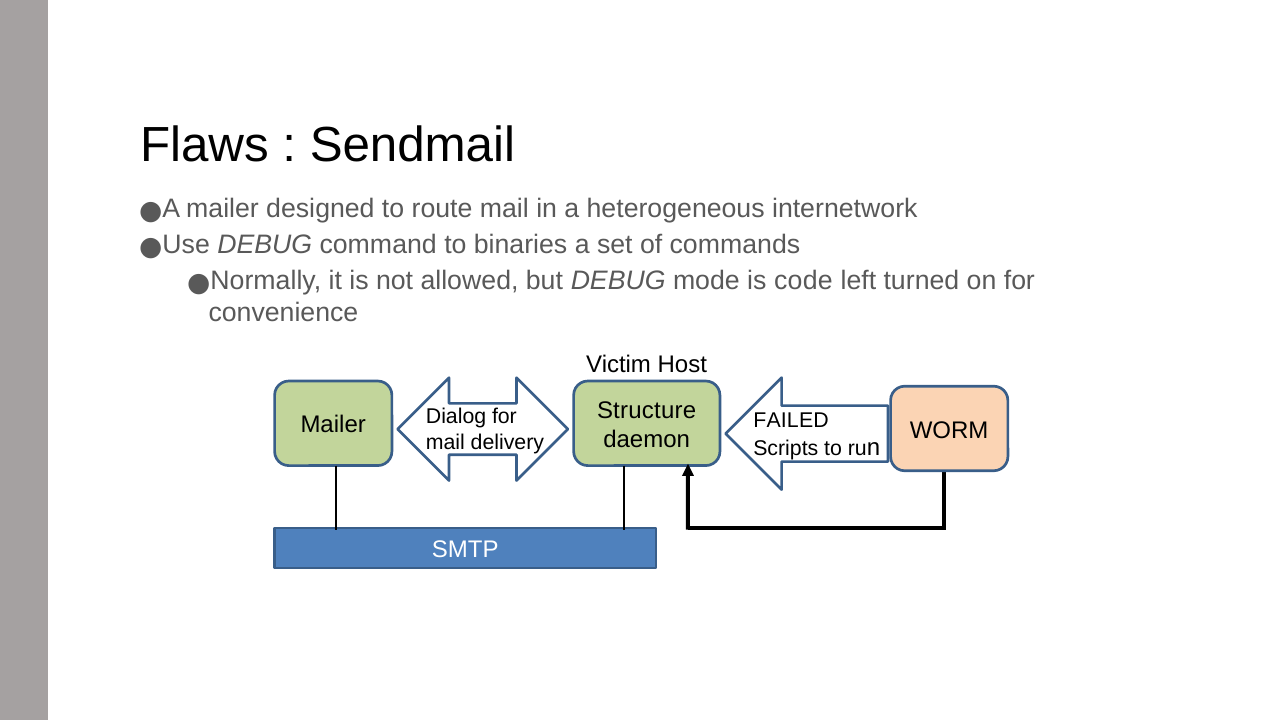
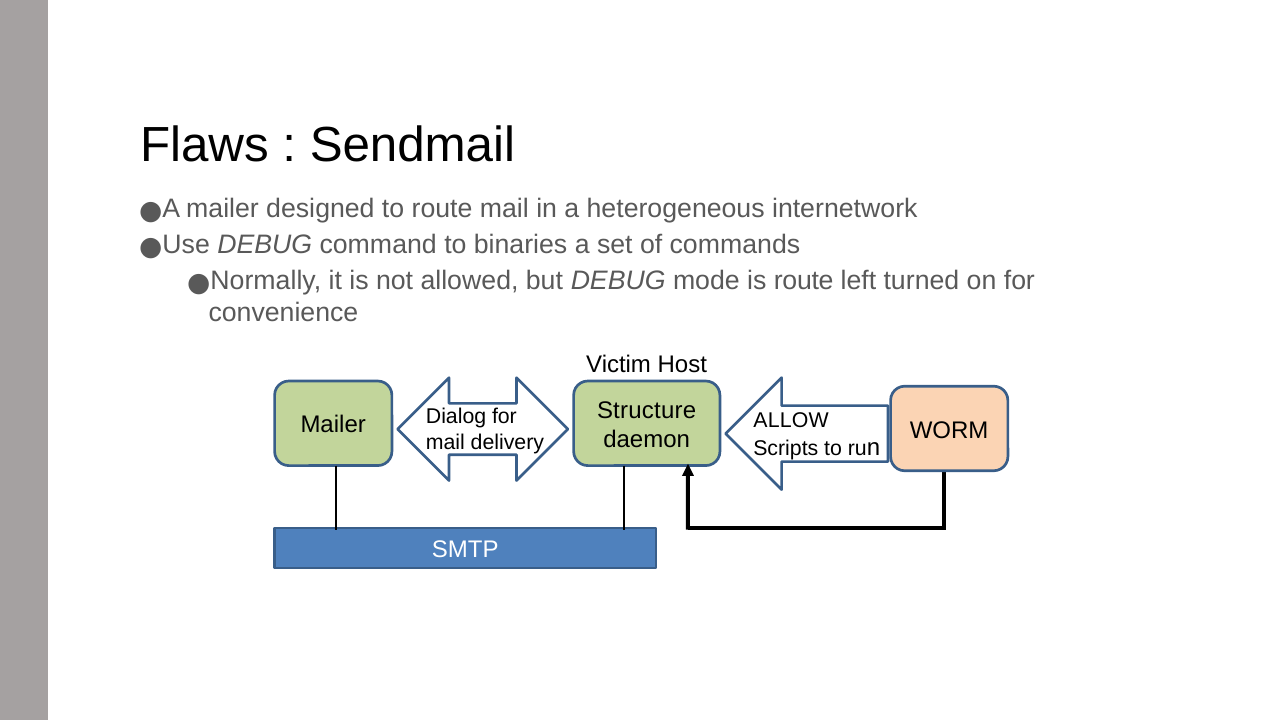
is code: code -> route (804, 281)
FAILED: FAILED -> ALLOW (791, 420)
